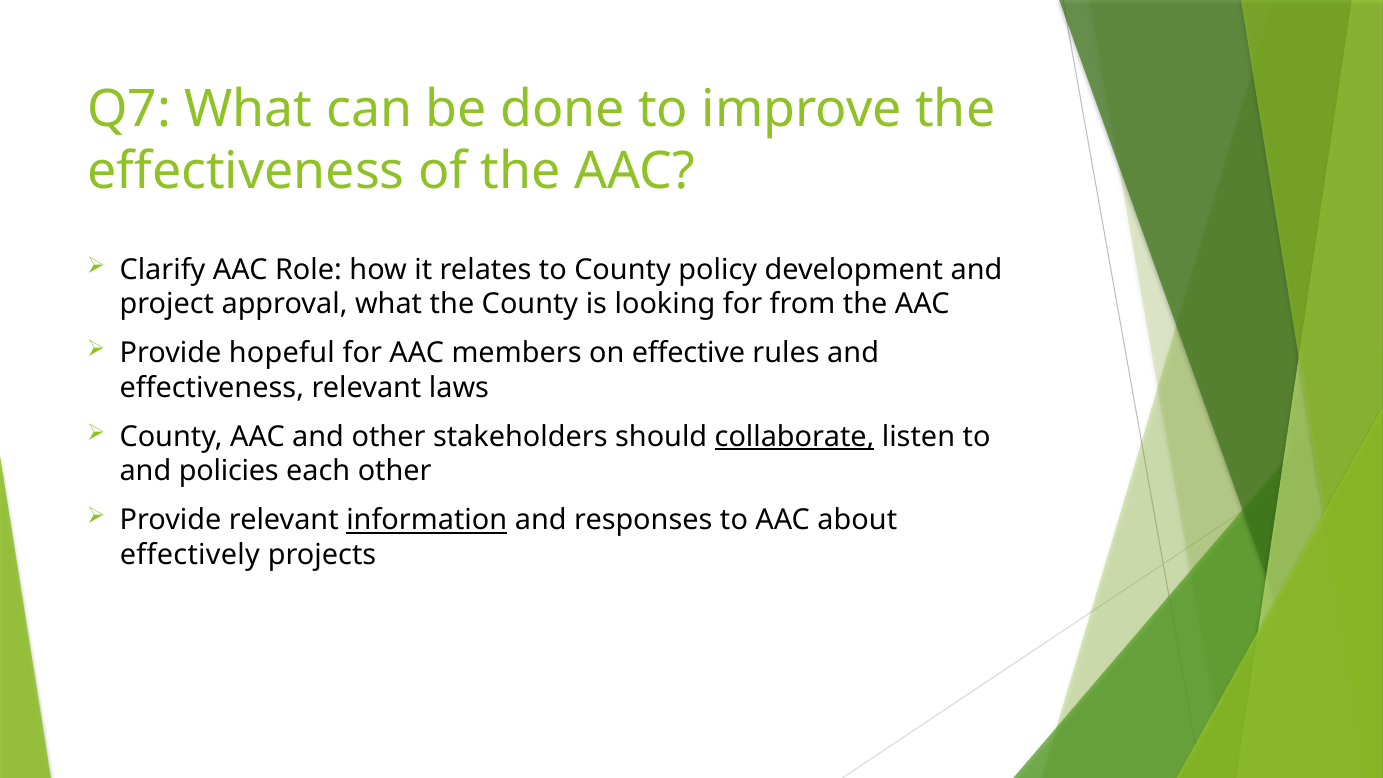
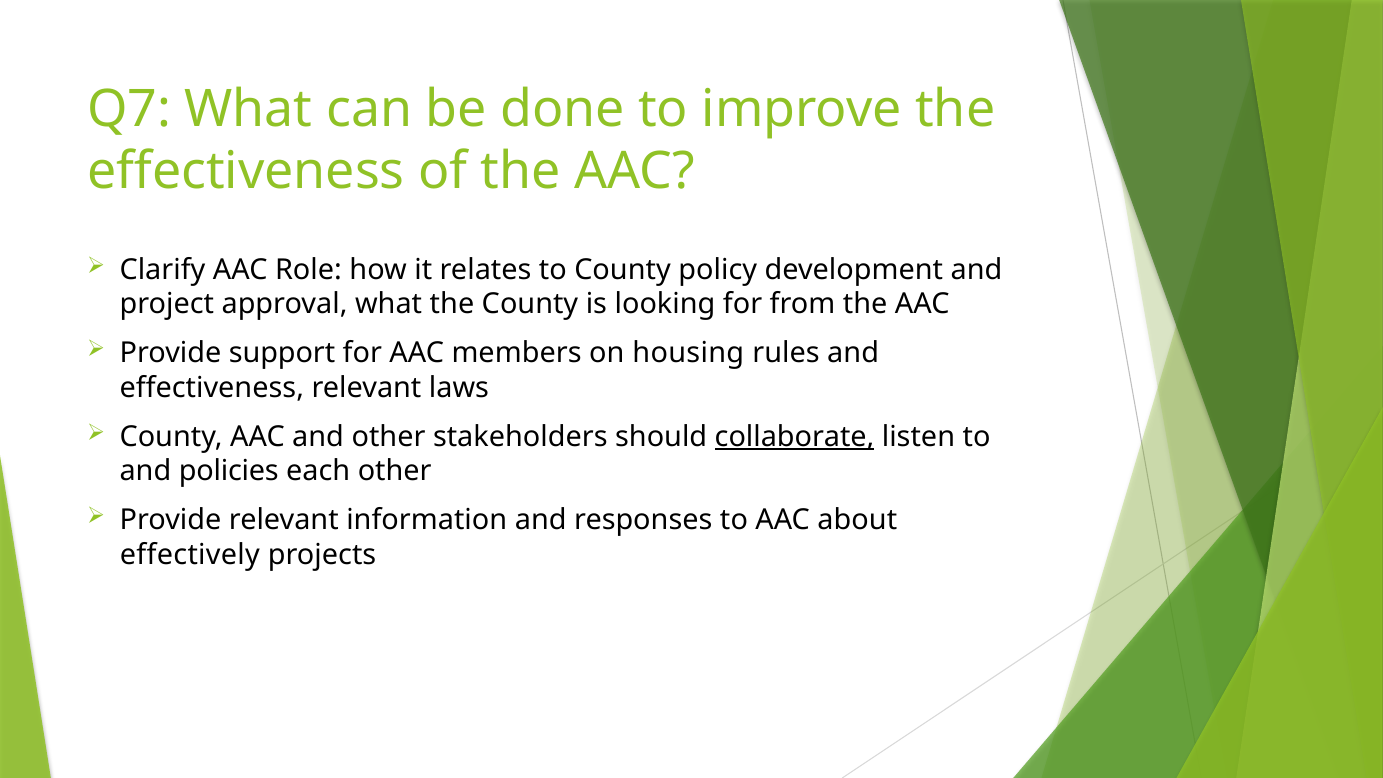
hopeful: hopeful -> support (282, 353)
effective: effective -> housing (688, 353)
information underline: present -> none (427, 520)
